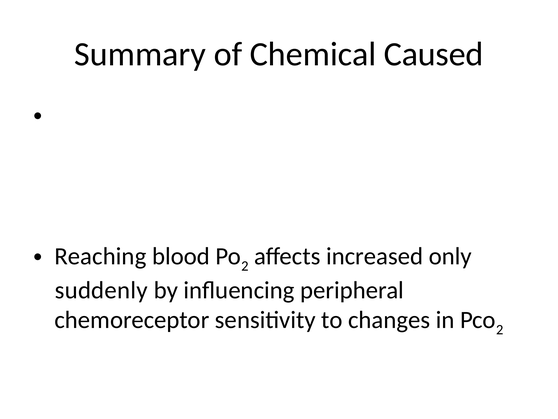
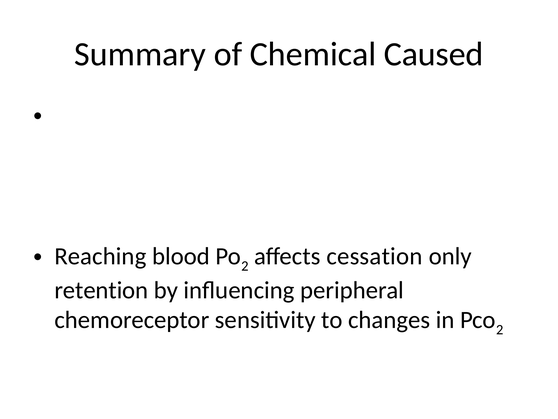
increased: increased -> cessation (374, 256)
suddenly: suddenly -> retention (101, 290)
